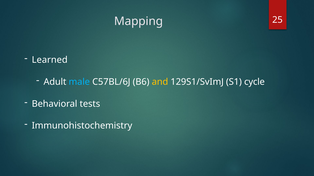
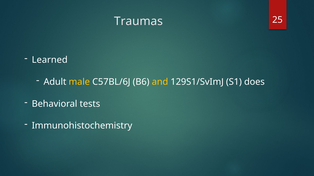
Mapping: Mapping -> Traumas (138, 21)
male colour: light blue -> yellow (79, 82)
cycle: cycle -> does (254, 82)
